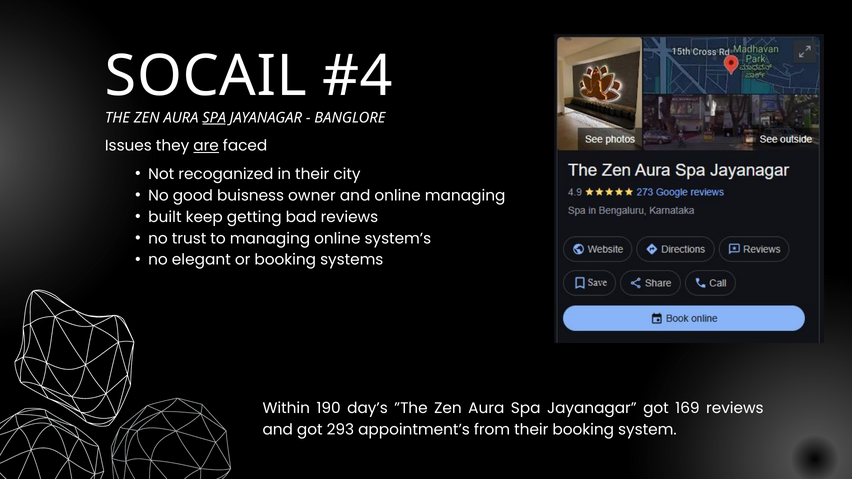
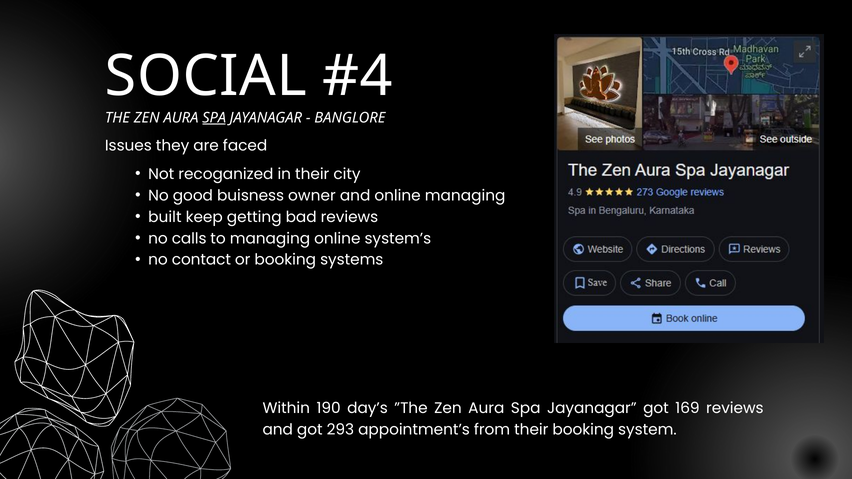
SOCAIL: SOCAIL -> SOCIAL (206, 76)
are underline: present -> none (206, 146)
trust: trust -> calls (189, 239)
elegant: elegant -> contact (201, 260)
